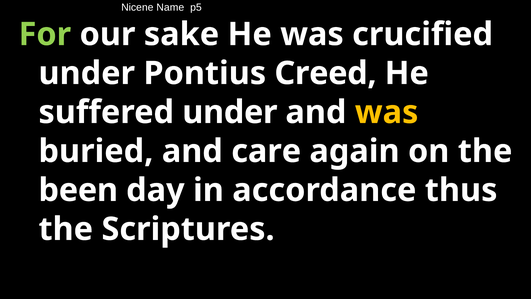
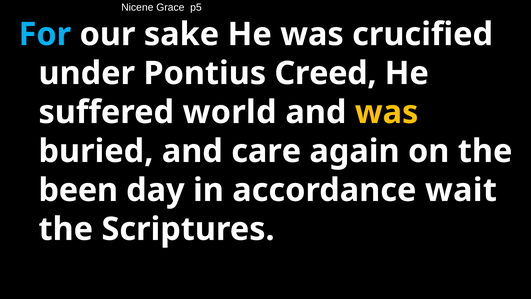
Name: Name -> Grace (170, 7)
For colour: light green -> light blue (45, 34)
suffered under: under -> world (230, 112)
thus: thus -> wait (461, 190)
